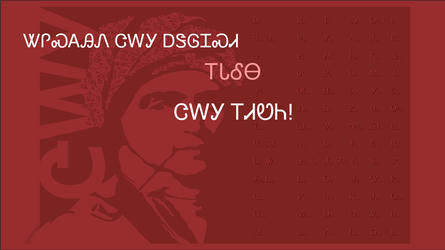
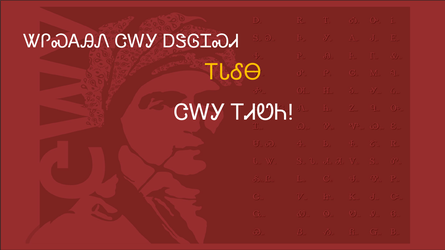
ᎢᏓᎴᎾ colour: pink -> yellow (234, 72)
